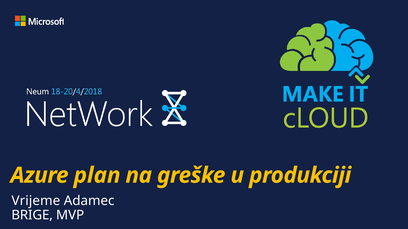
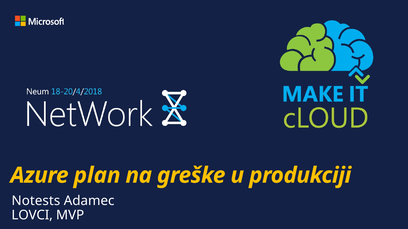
Vrijeme: Vrijeme -> Notests (36, 201)
BRIGE: BRIGE -> LOVCI (32, 215)
